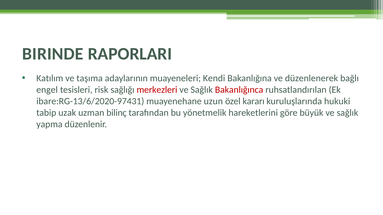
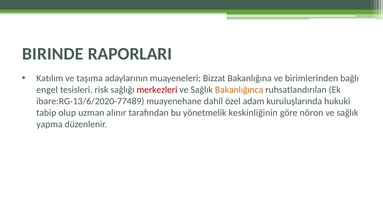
Kendi: Kendi -> Bizzat (214, 78)
düzenlenerek: düzenlenerek -> birimlerinden (312, 78)
Bakanlığınca colour: red -> orange (239, 90)
ibare:RG-13/6/2020-97431: ibare:RG-13/6/2020-97431 -> ibare:RG-13/6/2020-77489 (90, 101)
uzun: uzun -> dahil (213, 101)
kararı: kararı -> adam (254, 101)
uzak: uzak -> olup (67, 113)
bilinç: bilinç -> alınır (116, 113)
hareketlerini: hareketlerini -> keskinliğinin (253, 113)
büyük: büyük -> nöron (311, 113)
